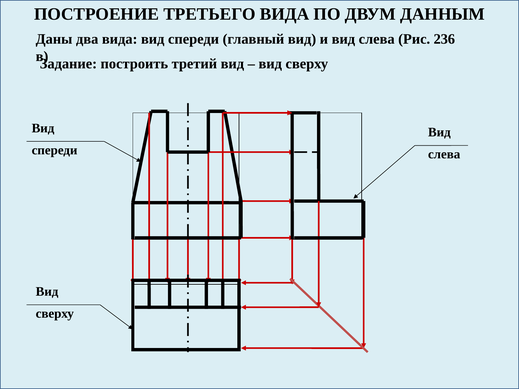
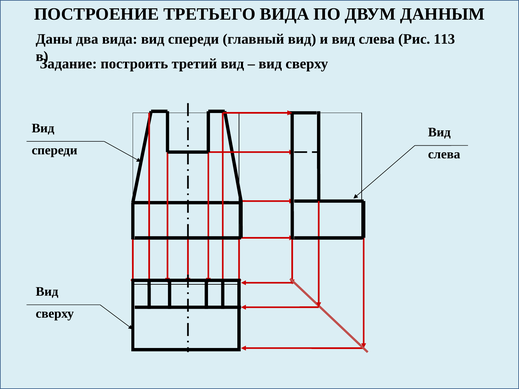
236: 236 -> 113 (444, 39)
